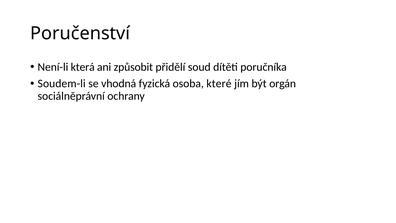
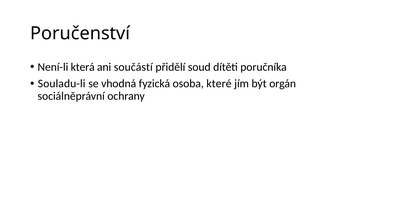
způsobit: způsobit -> součástí (133, 67)
Soudem-li: Soudem-li -> Souladu-li (62, 84)
